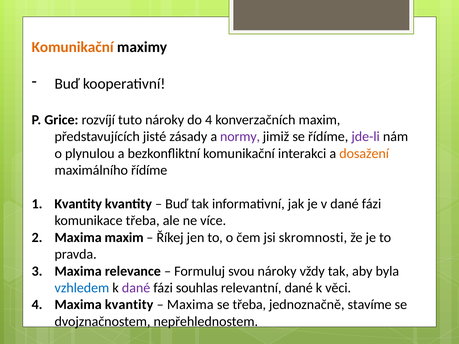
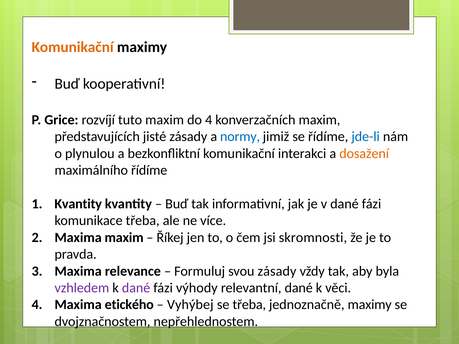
tuto nároky: nároky -> maxim (165, 120)
normy colour: purple -> blue (240, 137)
jde-li colour: purple -> blue (366, 137)
svou nároky: nároky -> zásady (277, 271)
vzhledem colour: blue -> purple (82, 288)
souhlas: souhlas -> výhody (197, 288)
Maxima kvantity: kvantity -> etického (129, 305)
Maxima: Maxima -> Vyhýbej (190, 305)
jednoznačně stavíme: stavíme -> maximy (370, 305)
